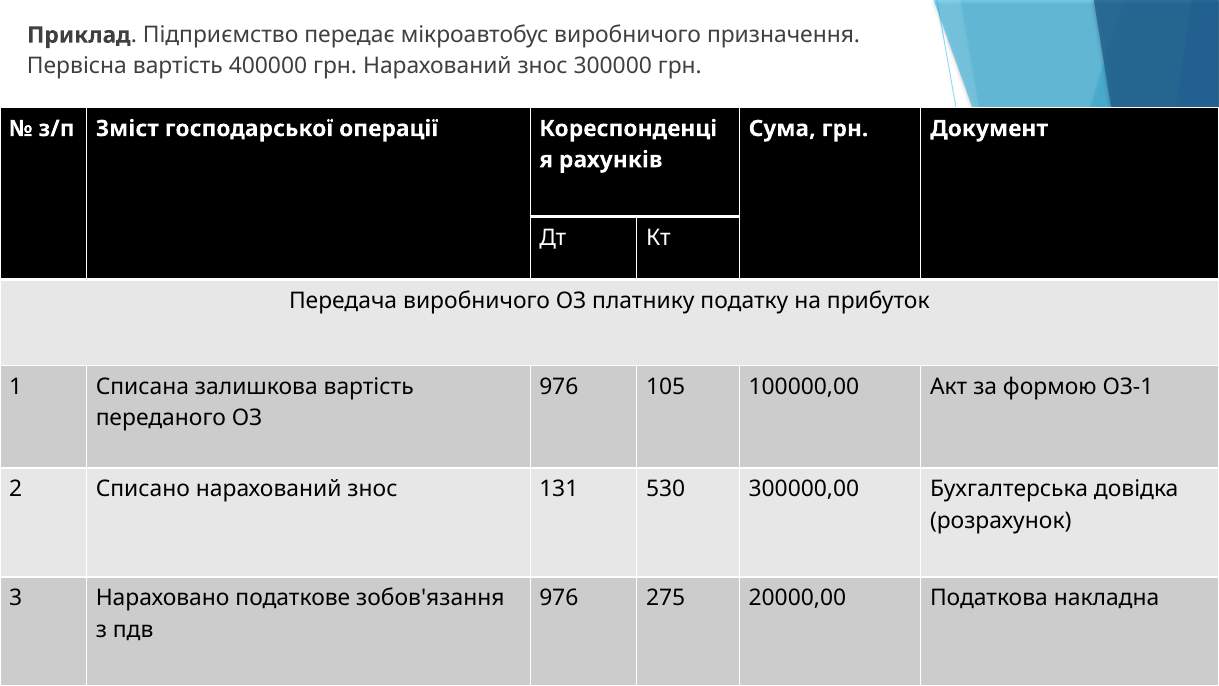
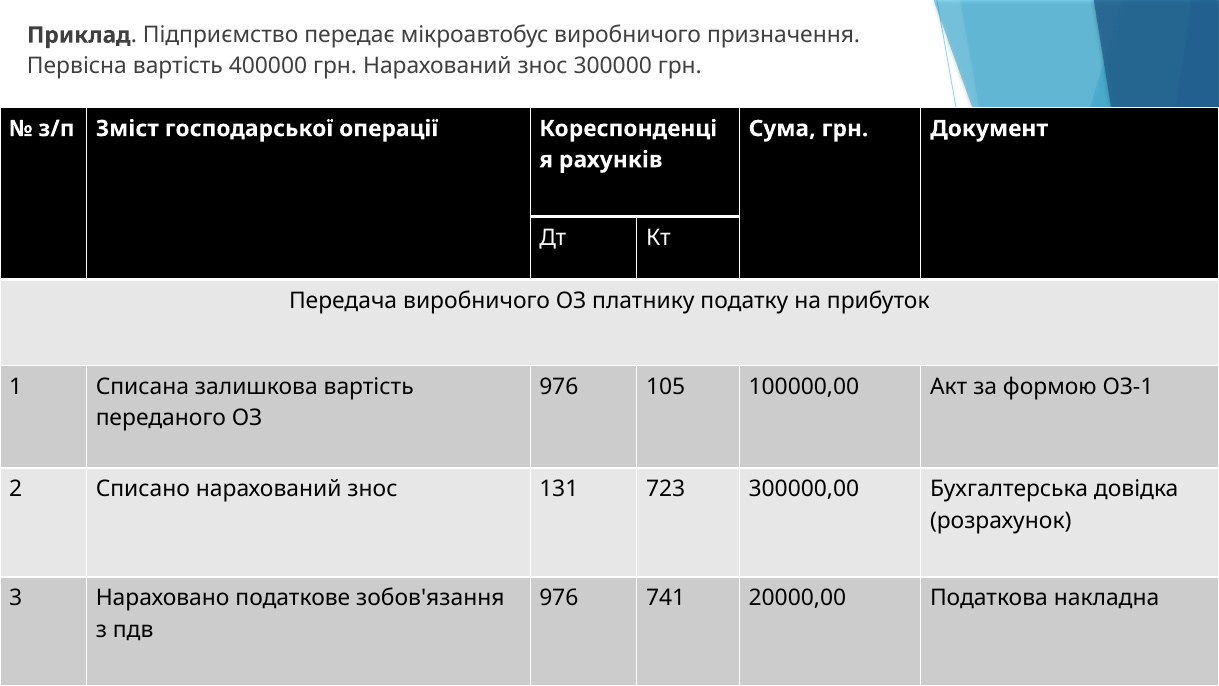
530: 530 -> 723 (666, 489)
275: 275 -> 741 (666, 598)
